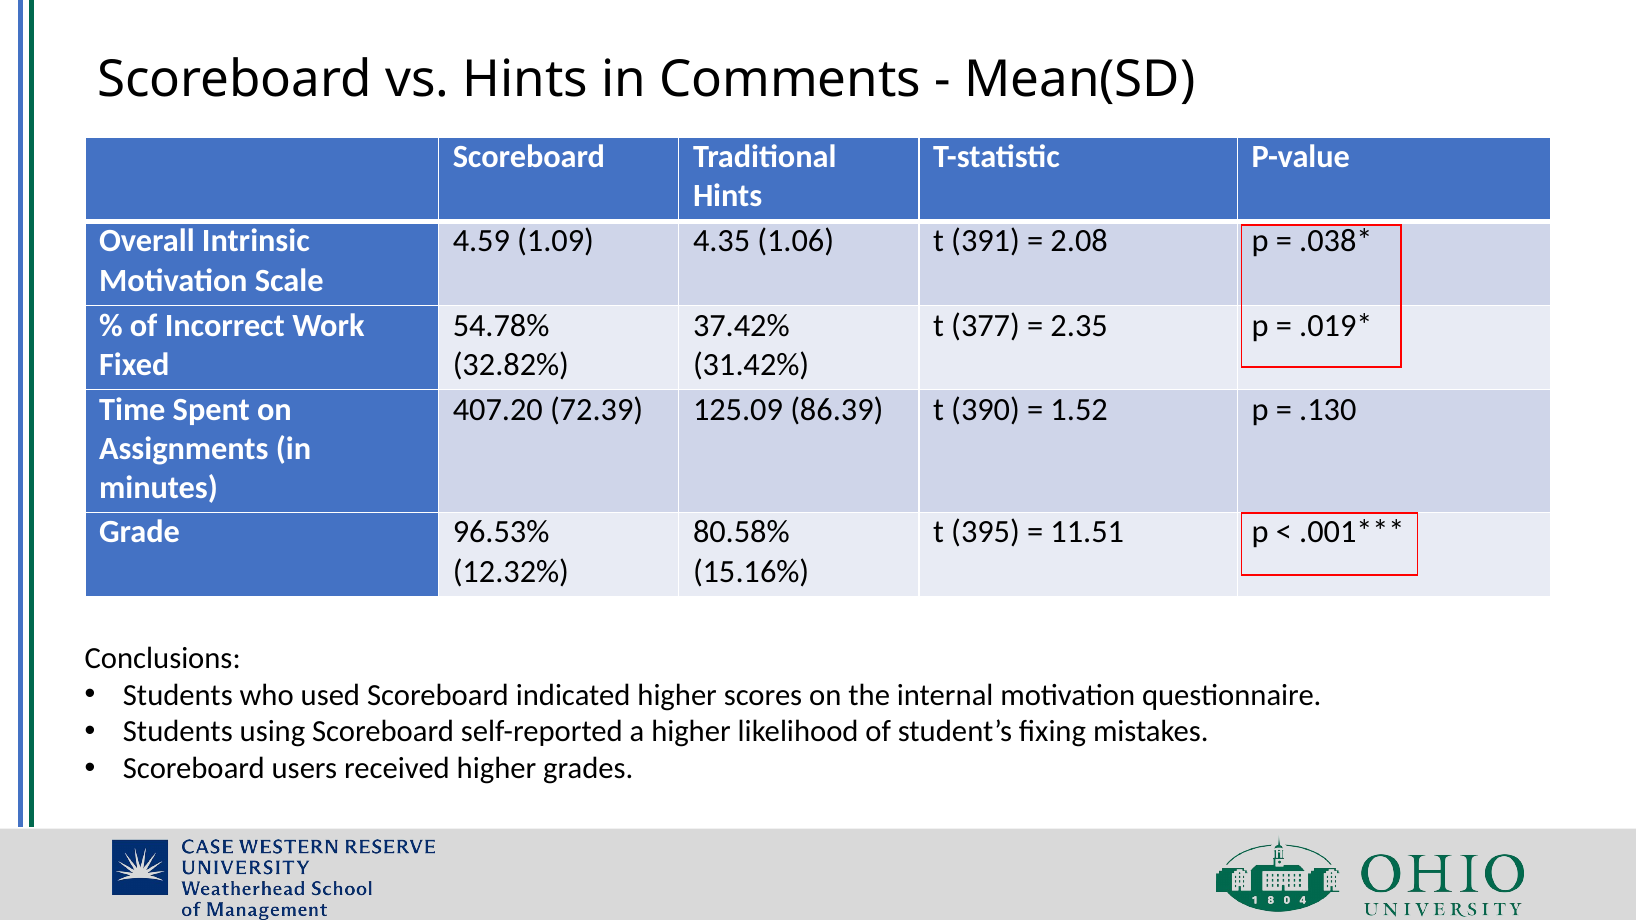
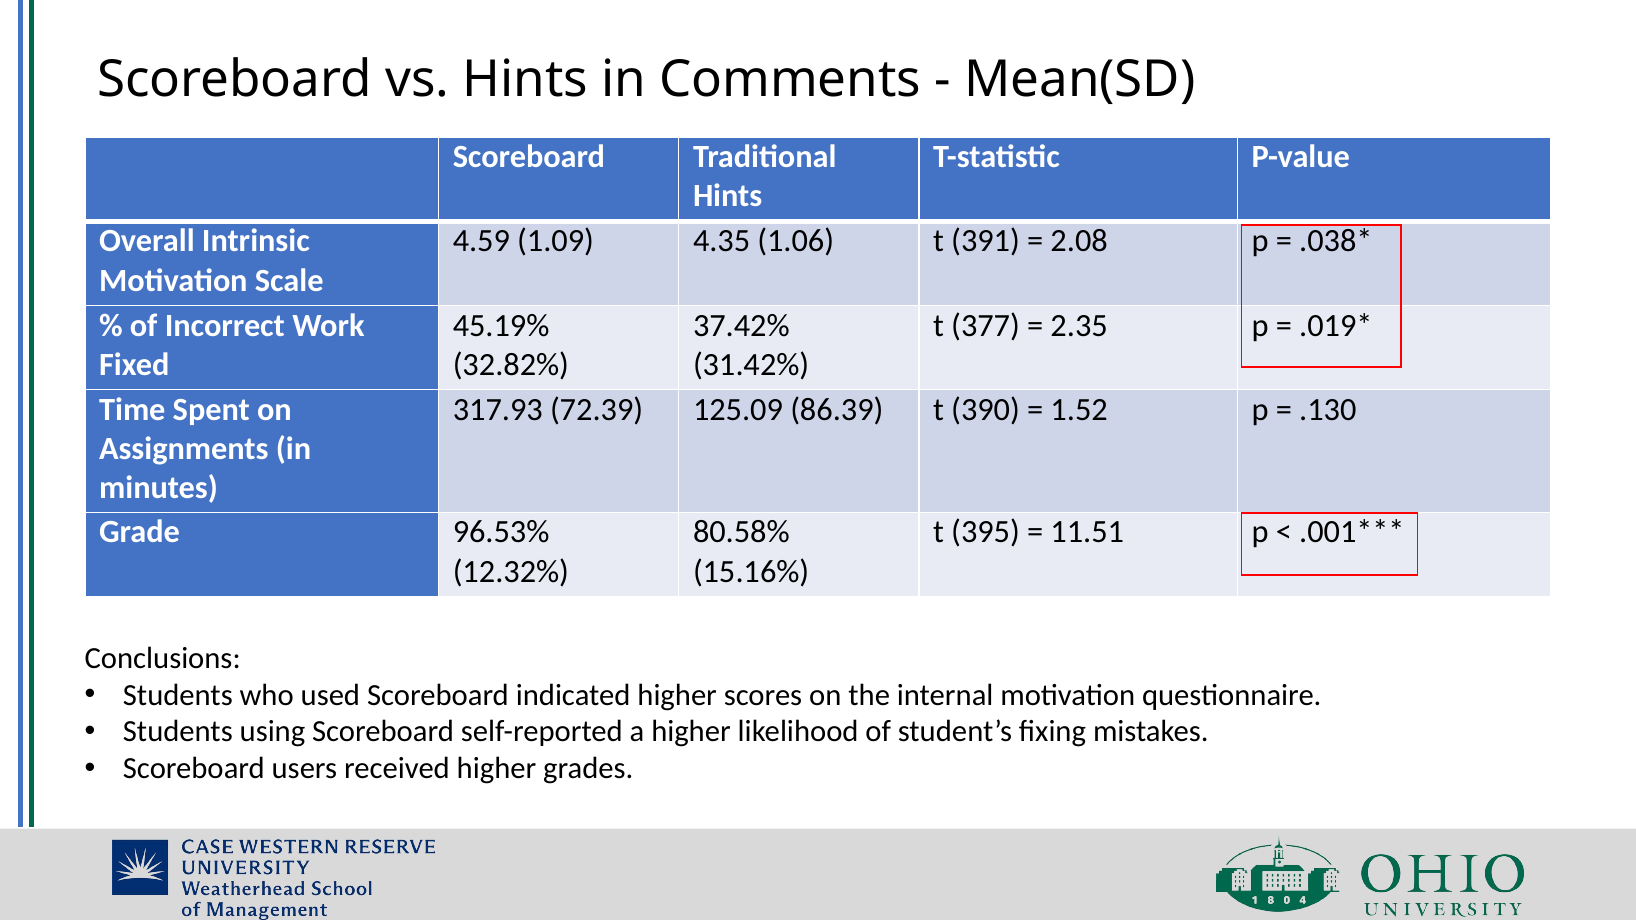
54.78%: 54.78% -> 45.19% (501, 326)
407.20: 407.20 -> 317.93 (498, 410)
